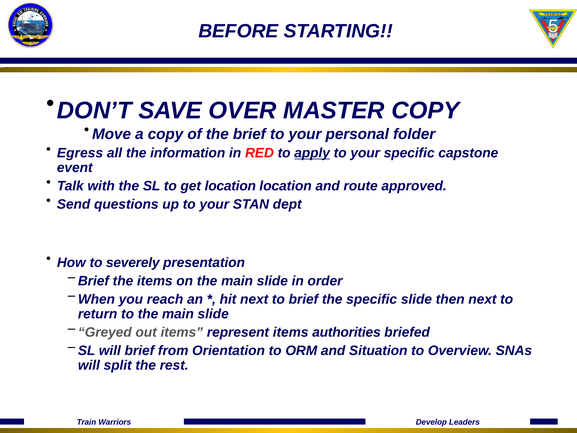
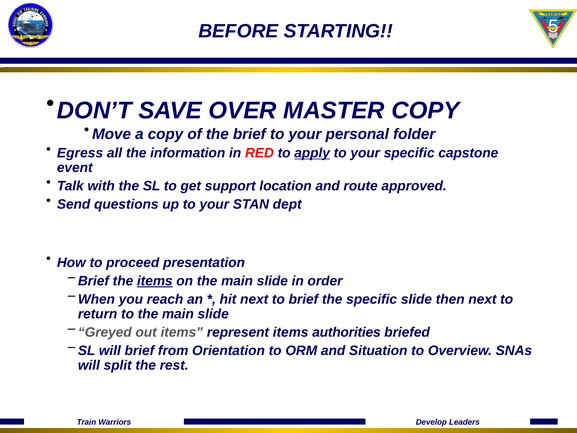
get location: location -> support (230, 186)
severely: severely -> proceed (133, 263)
items underline: none -> present (155, 281)
